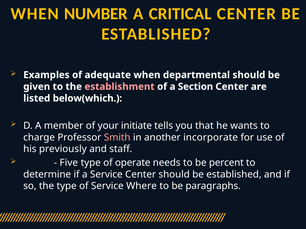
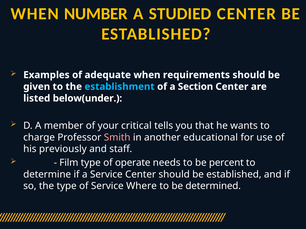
CRITICAL: CRITICAL -> STUDIED (180, 14)
departmental: departmental -> requirements (196, 75)
establishment colour: pink -> light blue (120, 87)
below(which: below(which -> below(under (87, 99)
initiate: initiate -> critical (136, 126)
incorporate: incorporate -> educational (211, 138)
Five: Five -> Film (69, 163)
paragraphs: paragraphs -> determined (213, 186)
